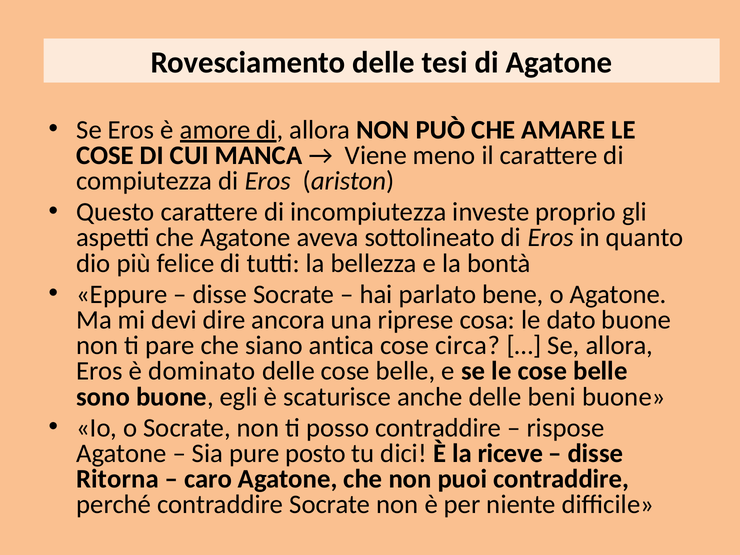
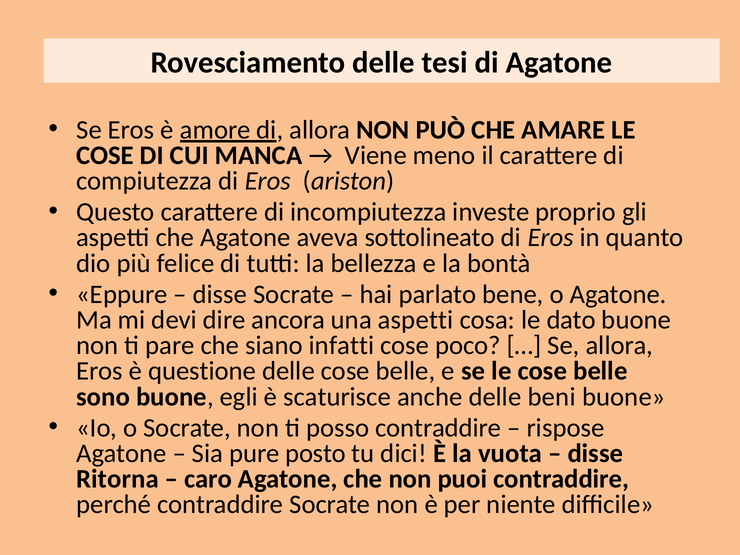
una riprese: riprese -> aspetti (416, 320)
antica: antica -> infatti (341, 345)
circa: circa -> poco (468, 345)
dominato: dominato -> questione (202, 371)
riceve: riceve -> vuota (510, 453)
